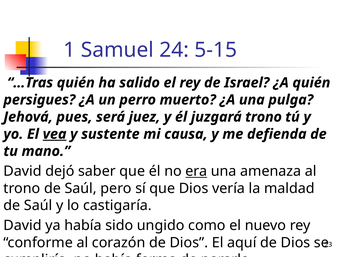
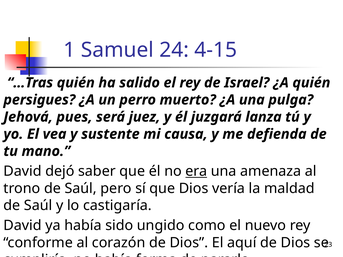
5-15: 5-15 -> 4-15 (216, 50)
juzgará trono: trono -> lanza (264, 117)
vea underline: present -> none (55, 134)
